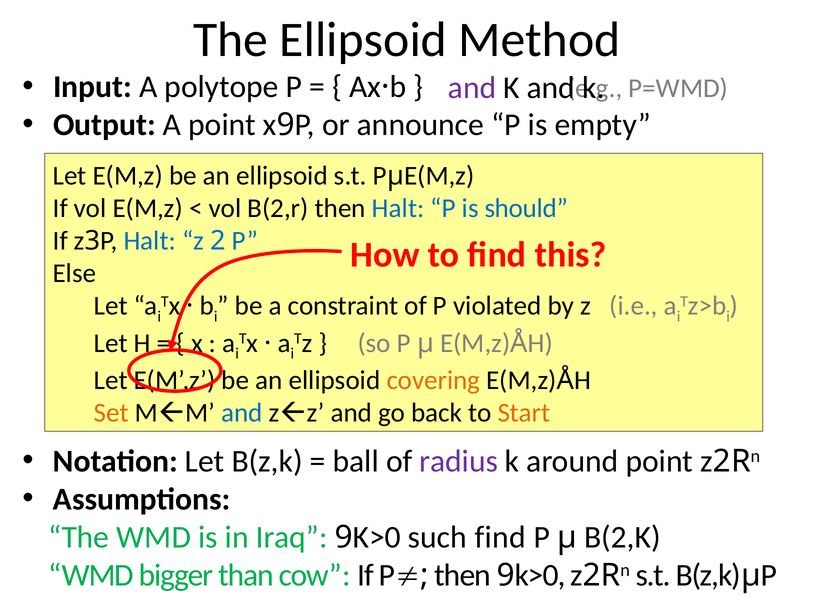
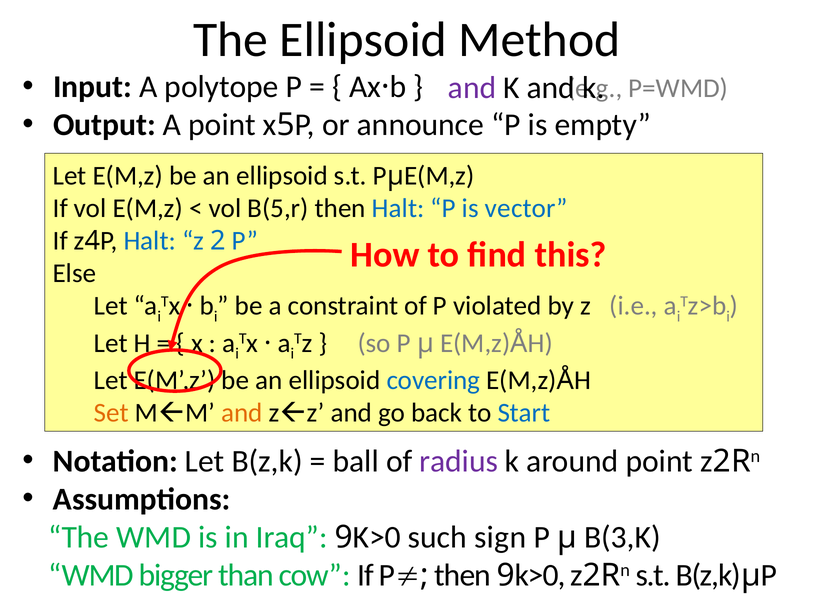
x 9: 9 -> 5 (286, 125)
B(2,r: B(2,r -> B(5,r (278, 208)
should: should -> vector (526, 208)
3: 3 -> 4 (92, 241)
covering colour: orange -> blue (433, 380)
and colour: blue -> orange (242, 412)
Start colour: orange -> blue (524, 412)
such find: find -> sign (500, 537)
B(2,K: B(2,K -> B(3,K (622, 537)
